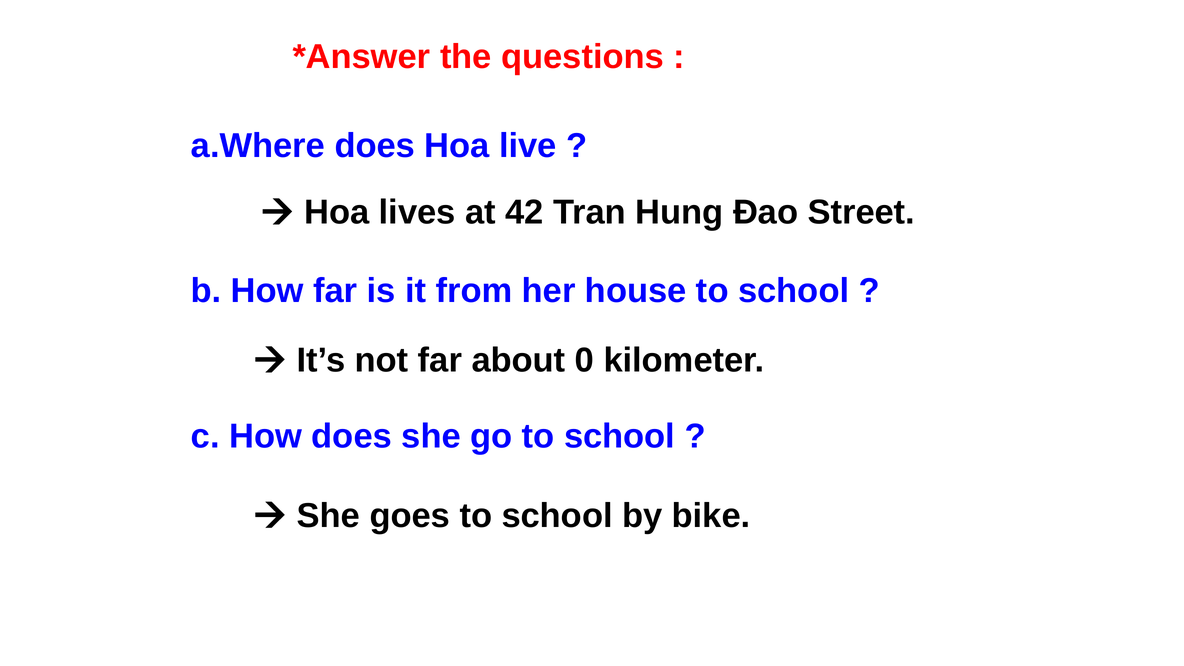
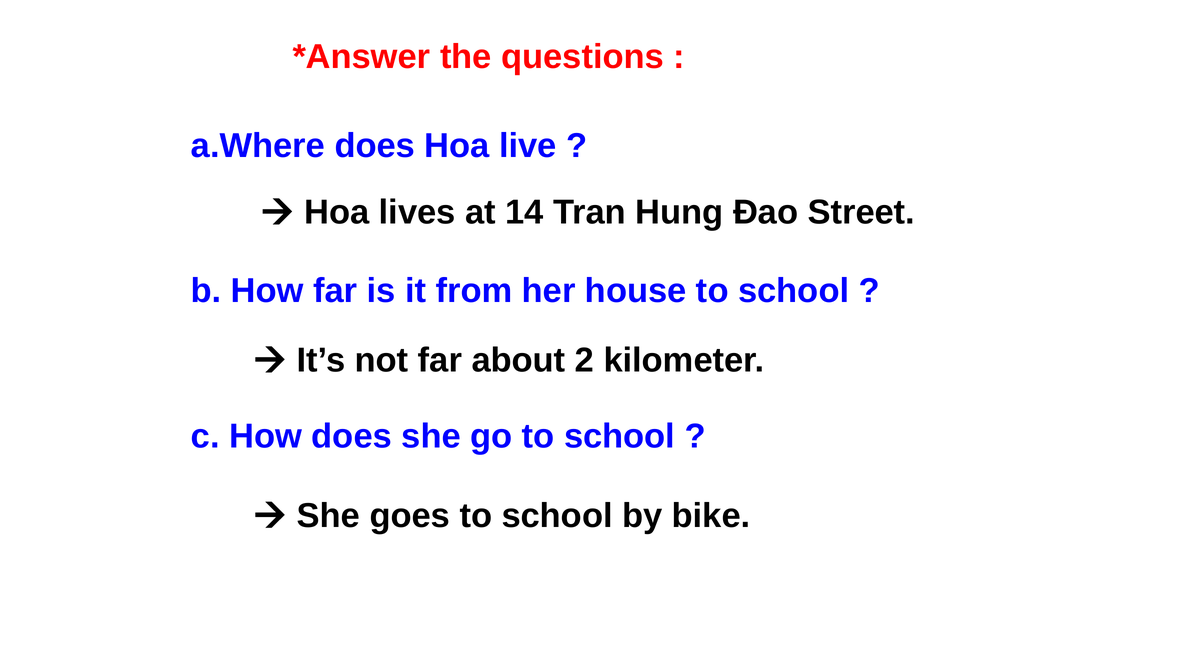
42: 42 -> 14 (524, 212)
0: 0 -> 2 (584, 360)
